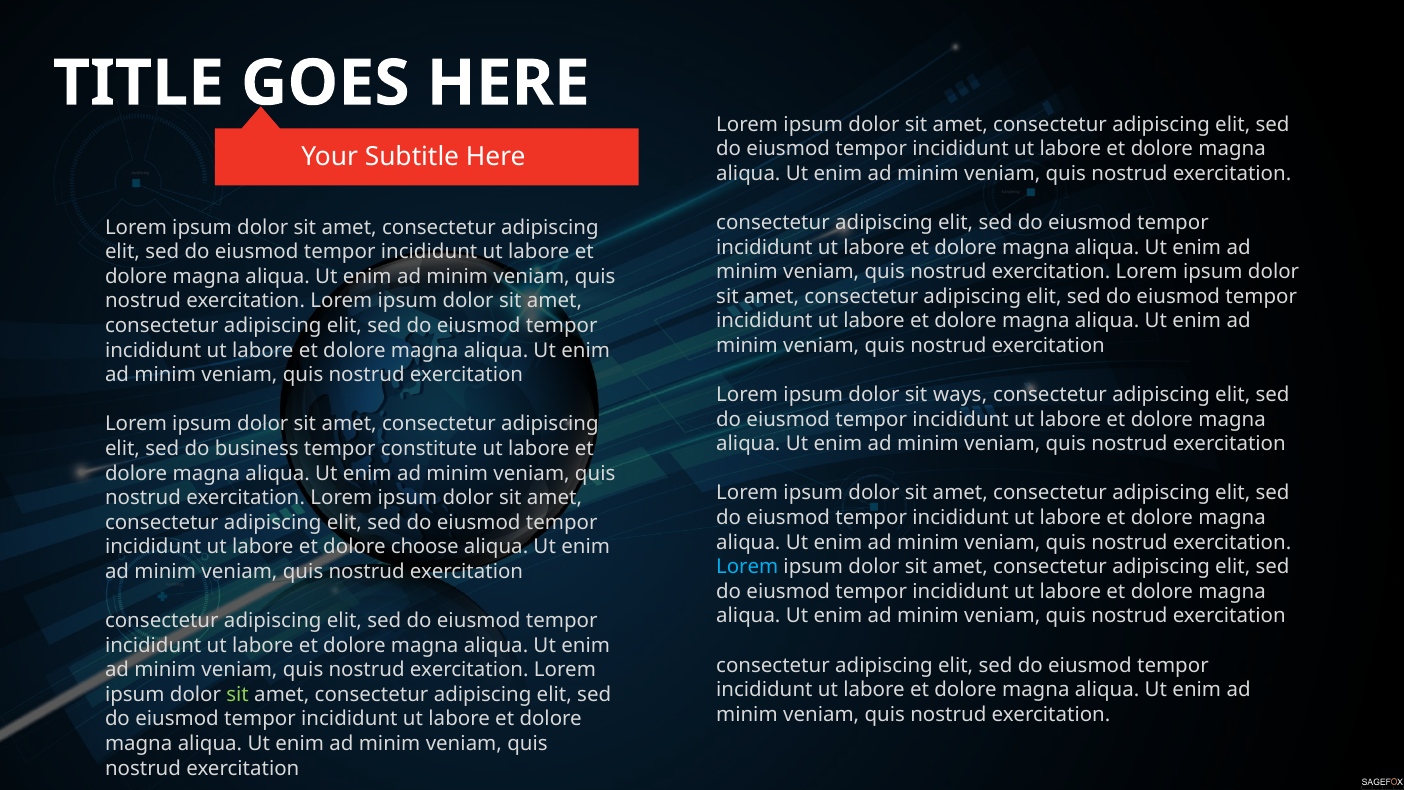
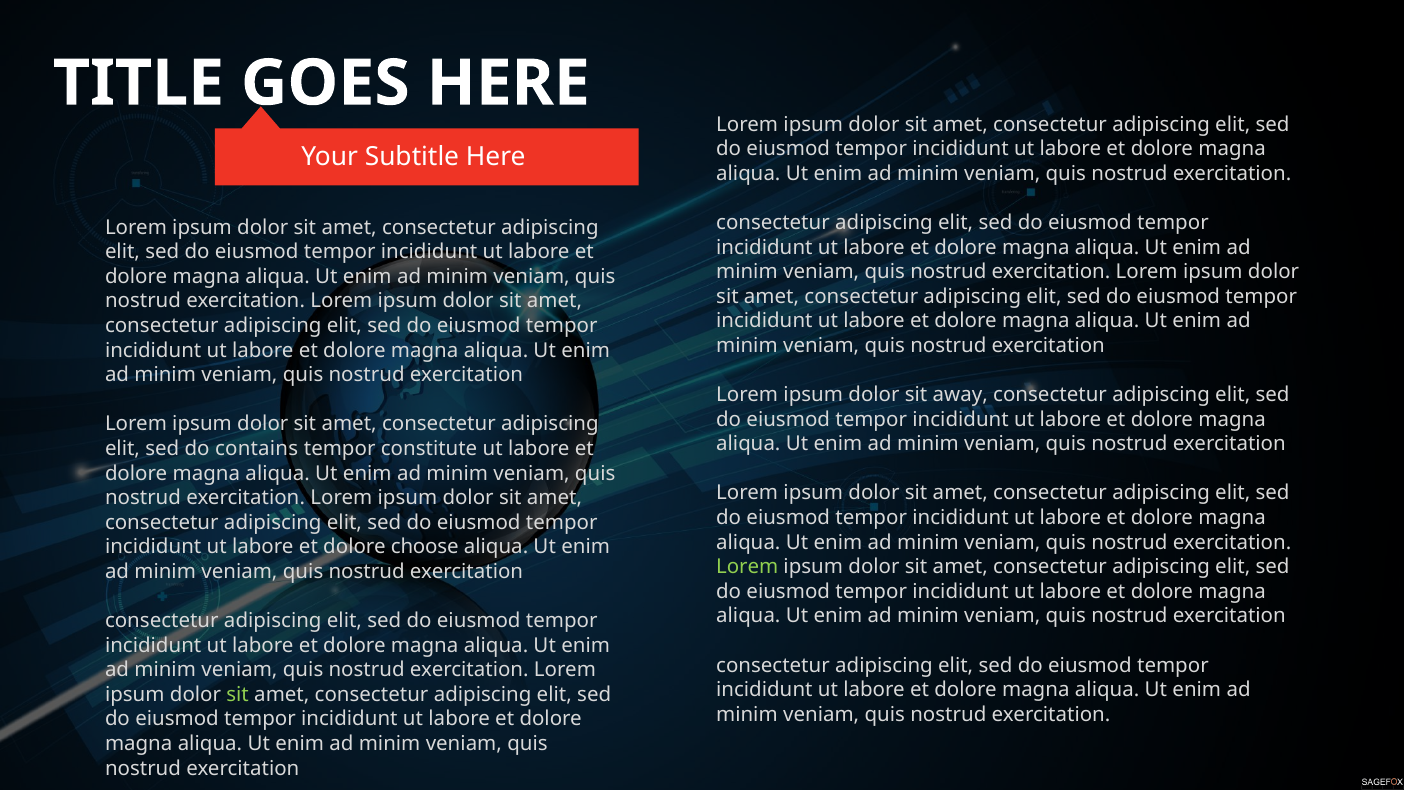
ways: ways -> away (960, 395)
business: business -> contains (257, 449)
Lorem colour: light blue -> light green (747, 567)
